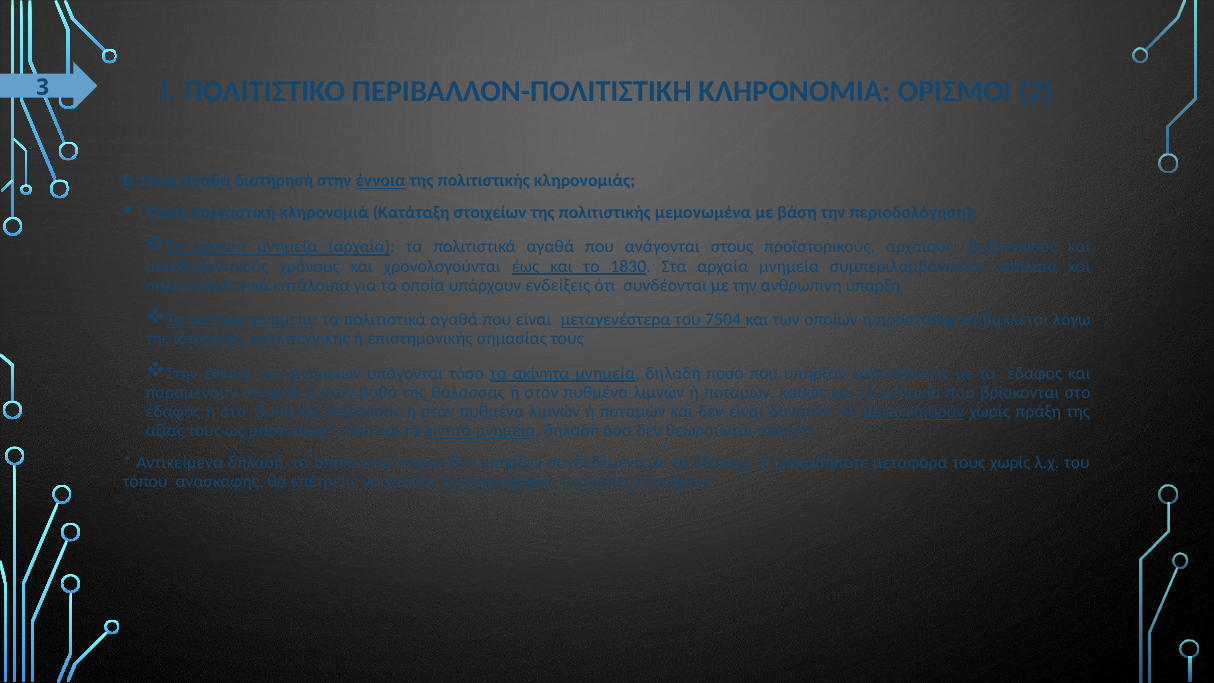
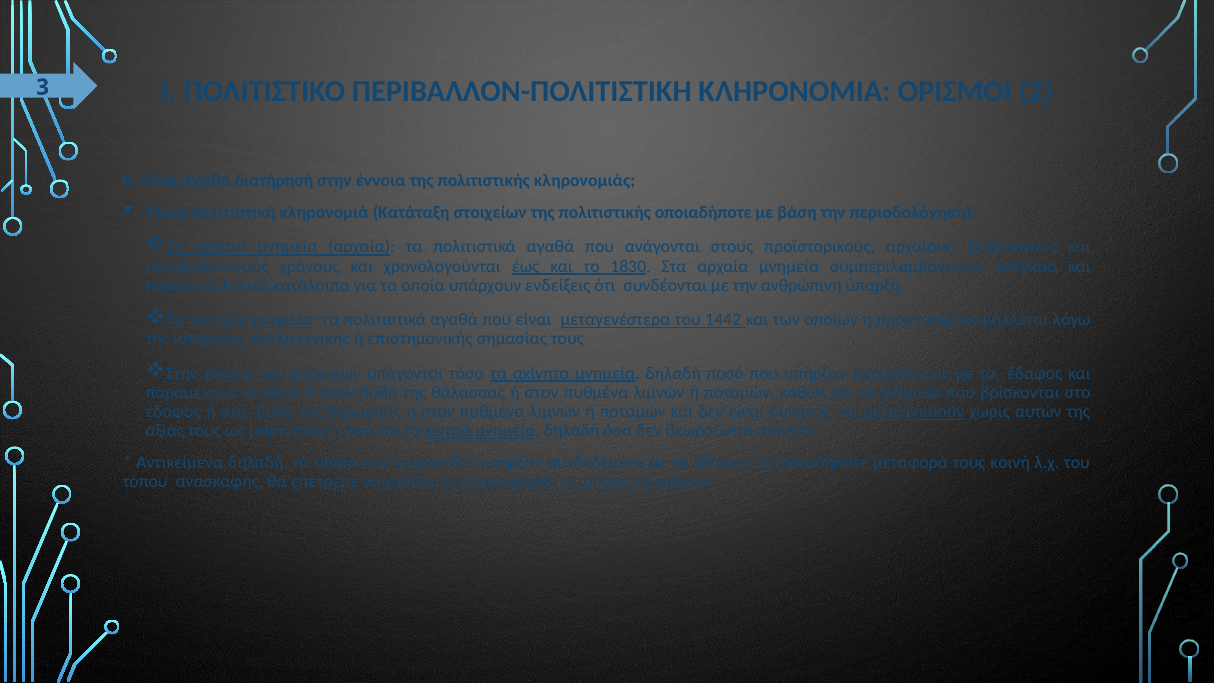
έννοια underline: present -> none (381, 181)
πολιτιστικής μεμονωμένα: μεμονωμένα -> οποιαδήποτε (703, 213)
7504: 7504 -> 1442 (723, 320)
πράξη: πράξη -> αυτών (1038, 412)
τους χωρίς: χωρίς -> κοινή (1010, 463)
